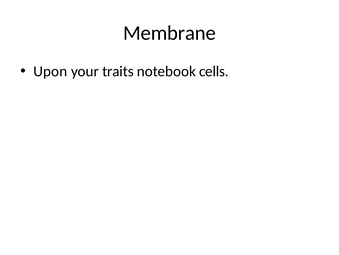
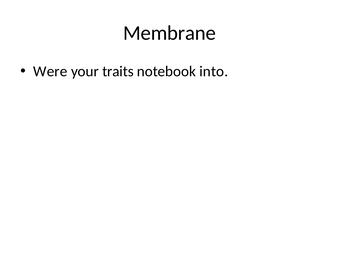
Upon: Upon -> Were (50, 71)
cells: cells -> into (214, 71)
